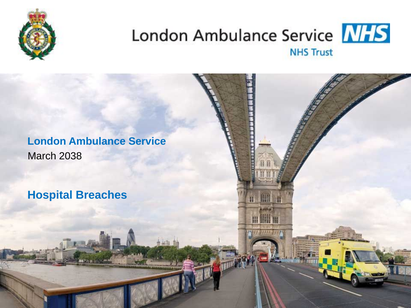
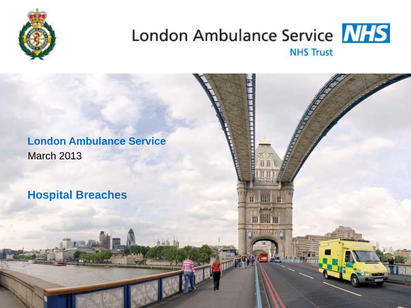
2038: 2038 -> 2013 (70, 156)
